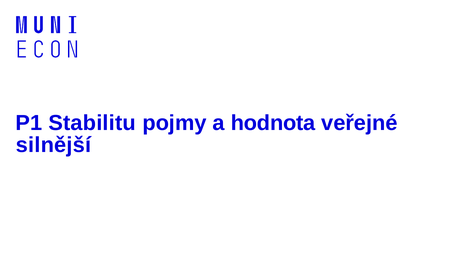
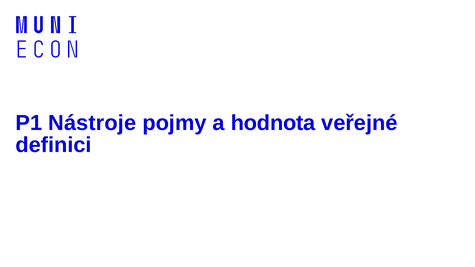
Stabilitu: Stabilitu -> Nástroje (92, 123)
silnější: silnější -> definici (54, 145)
